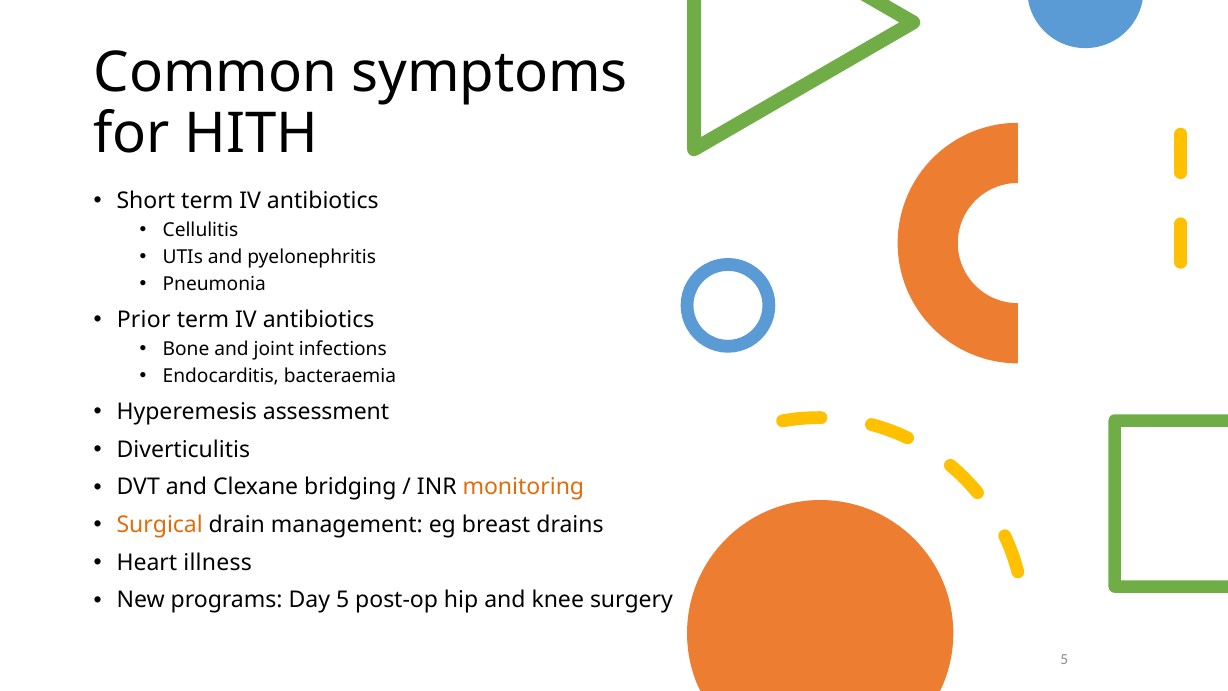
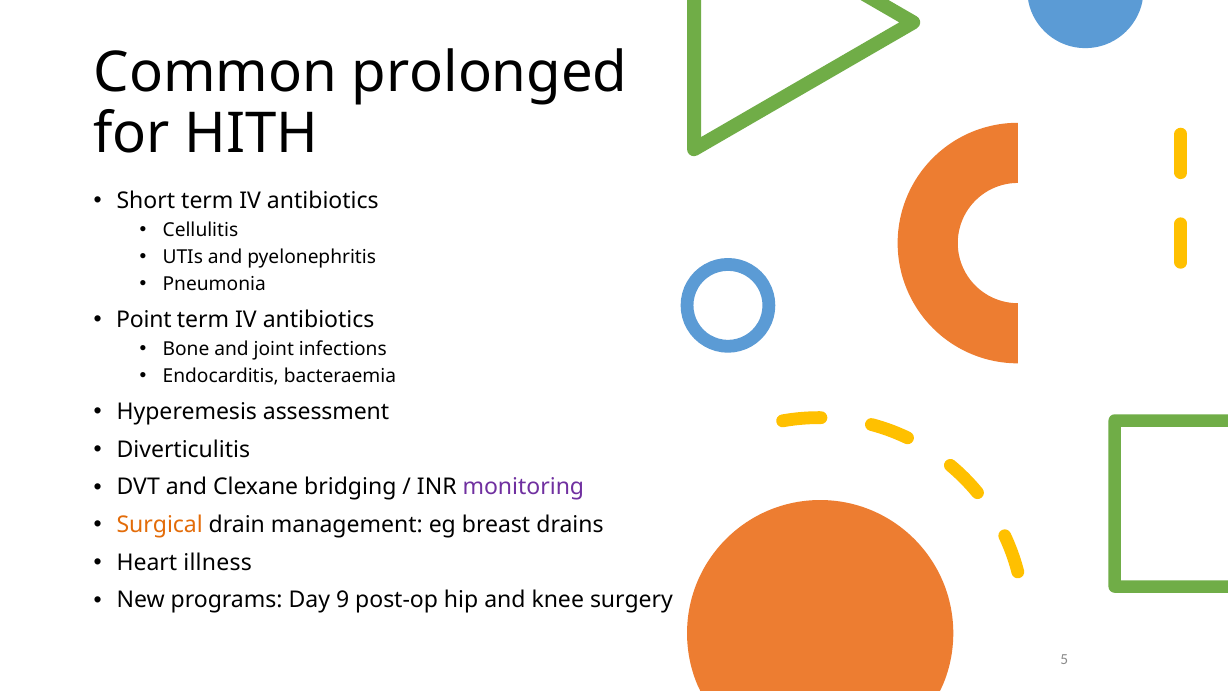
symptoms: symptoms -> prolonged (490, 73)
Prior: Prior -> Point (144, 320)
monitoring colour: orange -> purple (523, 487)
Day 5: 5 -> 9 (343, 600)
